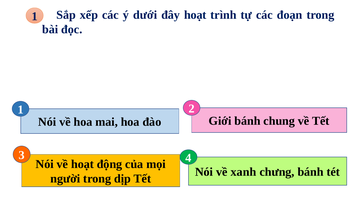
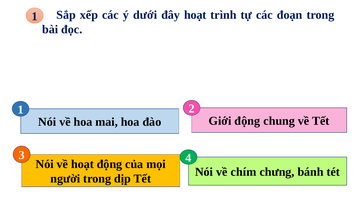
Giới bánh: bánh -> động (247, 121)
xanh: xanh -> chím (243, 172)
